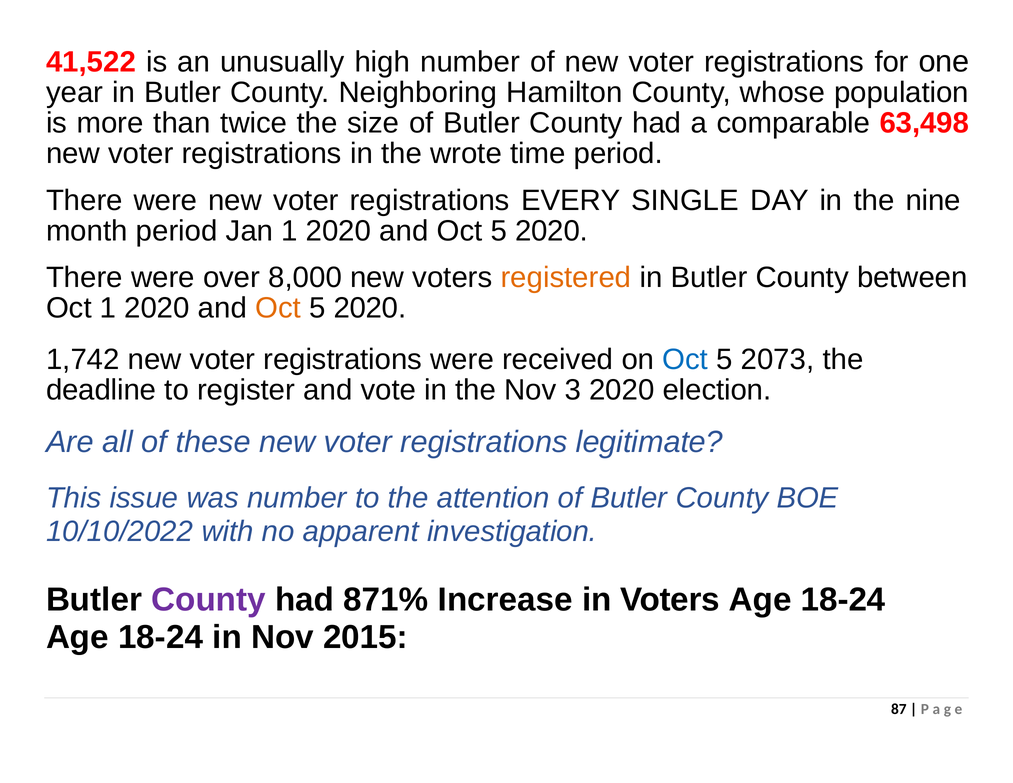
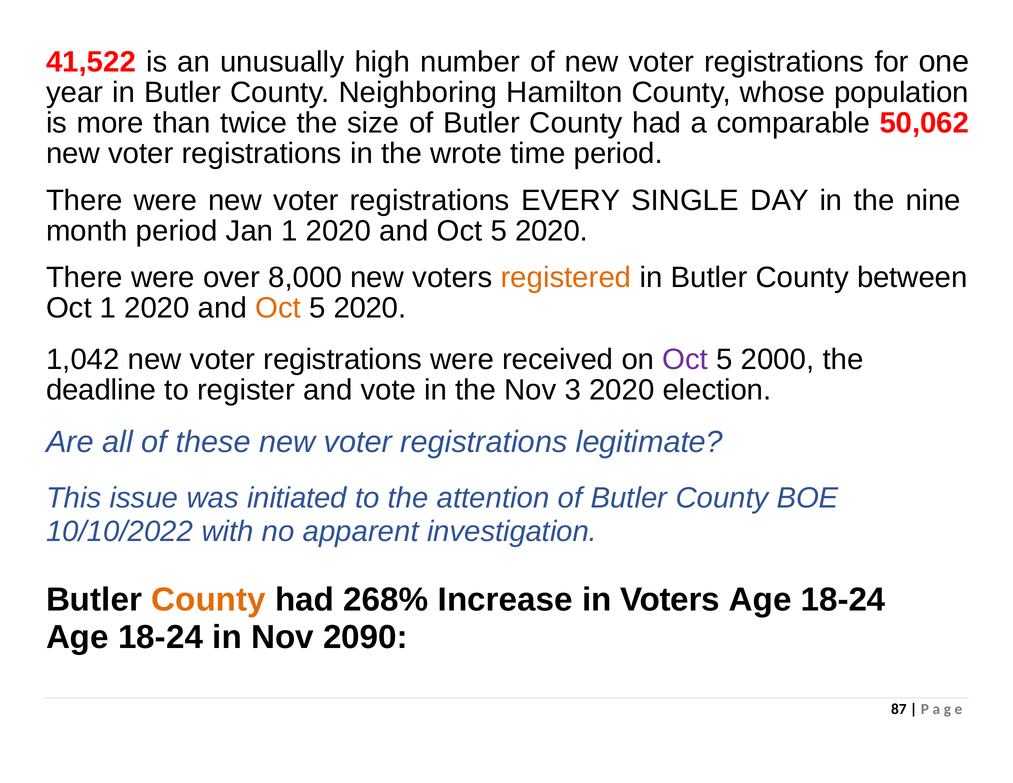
63,498: 63,498 -> 50,062 (924, 123)
1,742: 1,742 -> 1,042 (83, 359)
Oct colour: blue -> purple (685, 359)
2073: 2073 -> 2000 (777, 359)
was number: number -> initiated (297, 498)
County colour: purple -> orange (209, 600)
871%: 871% -> 268% (386, 600)
2015: 2015 -> 2090 (365, 637)
